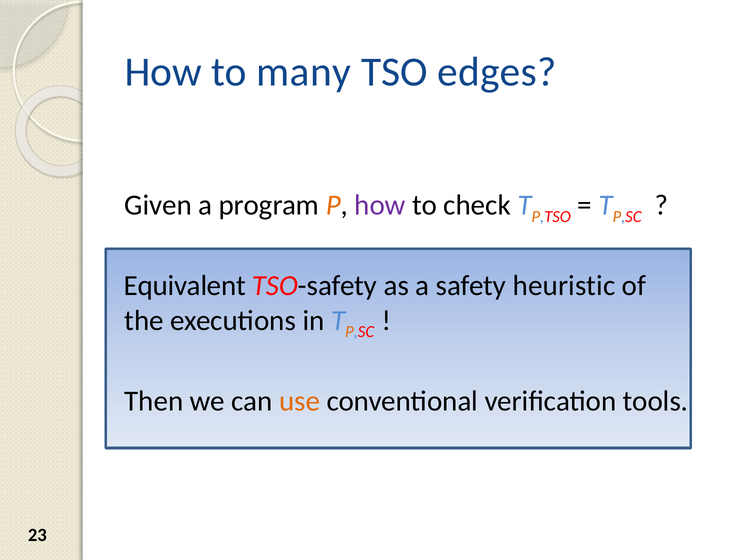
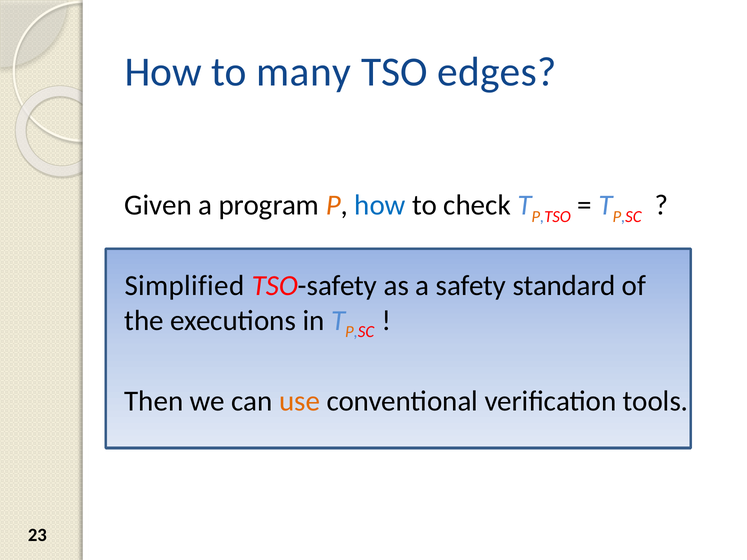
how colour: purple -> blue (380, 205)
Equivalent: Equivalent -> Simplified (185, 286)
heuristic: heuristic -> standard (564, 286)
